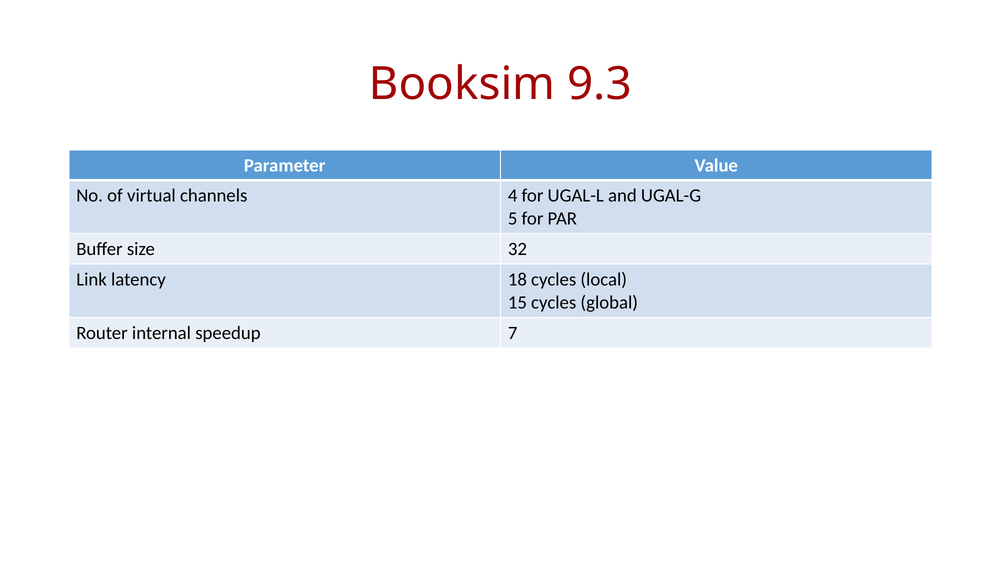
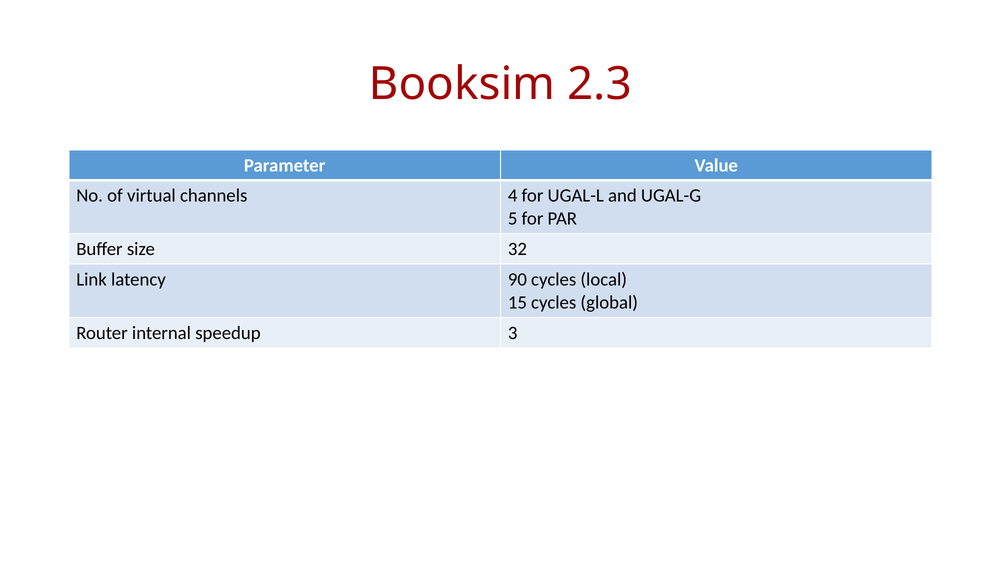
9.3: 9.3 -> 2.3 (600, 84)
18: 18 -> 90 (517, 280)
7: 7 -> 3 (513, 333)
